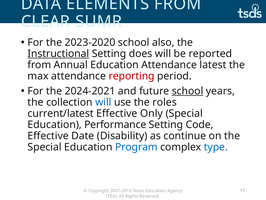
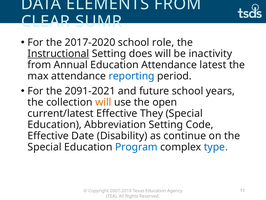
2023-2020: 2023-2020 -> 2017-2020 (90, 42)
also: also -> role (163, 42)
reported: reported -> inactivity (210, 54)
reporting colour: red -> blue (132, 76)
2024-2021: 2024-2021 -> 2091-2021 (90, 91)
school underline: present -> none (188, 91)
will colour: blue -> orange (103, 102)
roles: roles -> open (165, 102)
Only: Only -> They (152, 113)
Performance: Performance -> Abbreviation (115, 124)
